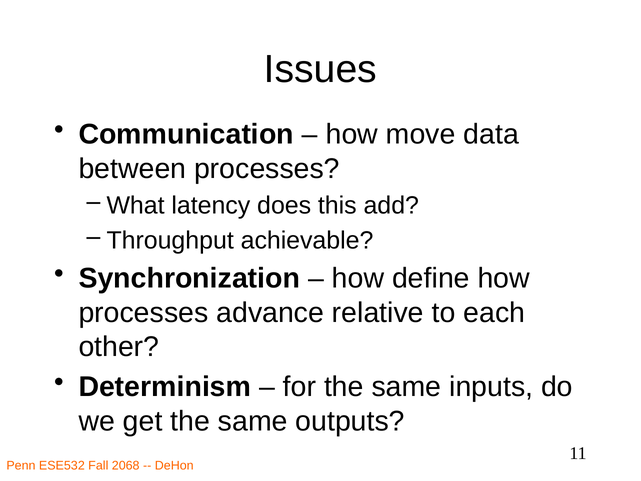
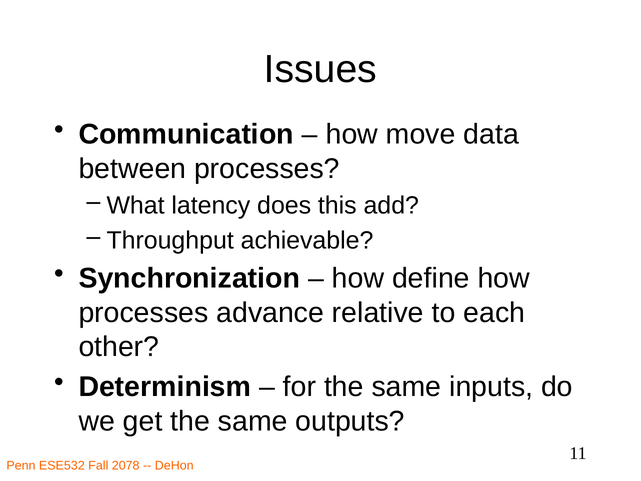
2068: 2068 -> 2078 (126, 466)
